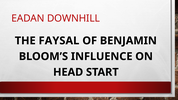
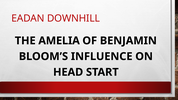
FAYSAL: FAYSAL -> AMELIA (59, 41)
